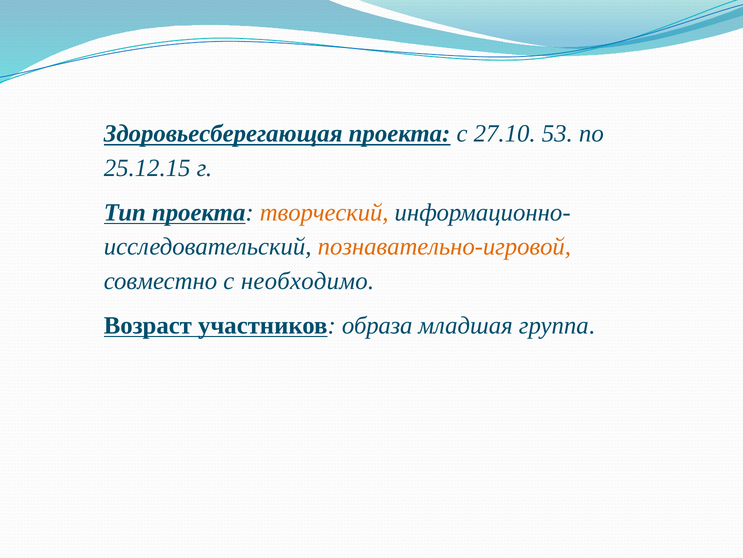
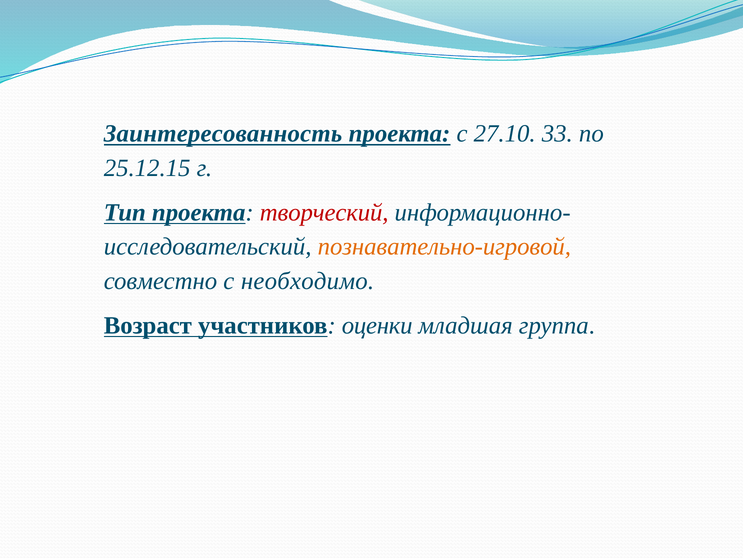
Здоровьесберегающая: Здоровьесберегающая -> Заинтересованность (223, 134)
53: 53 -> 33 (557, 134)
творческий colour: orange -> red (324, 212)
образа: образа -> оценки (377, 325)
